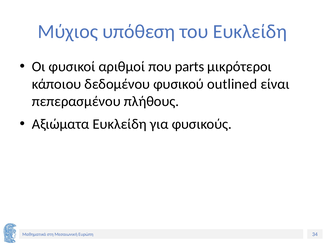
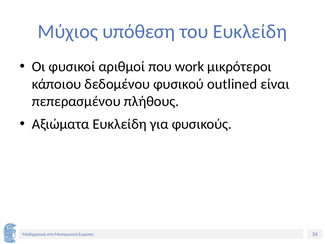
parts: parts -> work (190, 67)
